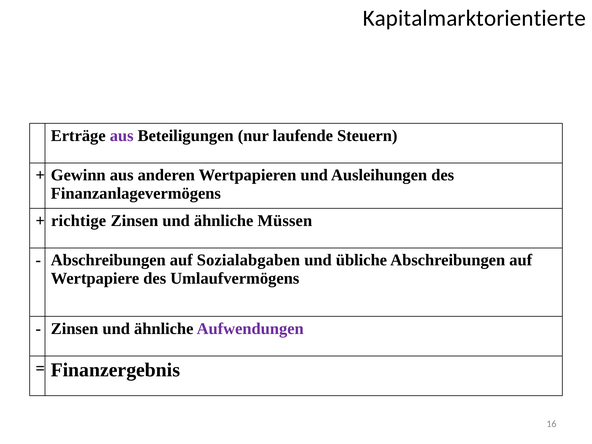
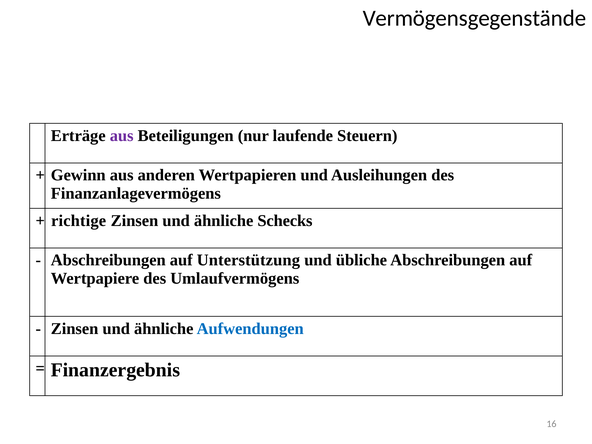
Kapitalmarktorientierte: Kapitalmarktorientierte -> Vermögensgegenstände (474, 18)
Müssen: Müssen -> Schecks (285, 221)
Sozialabgaben: Sozialabgaben -> Unterstützung (248, 260)
Aufwendungen colour: purple -> blue (250, 329)
